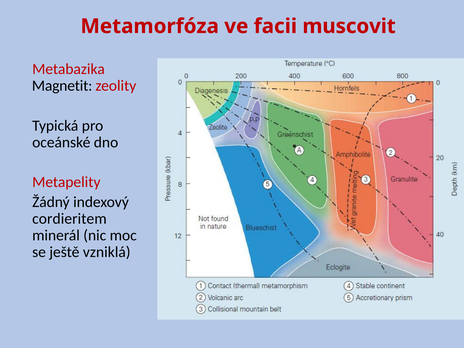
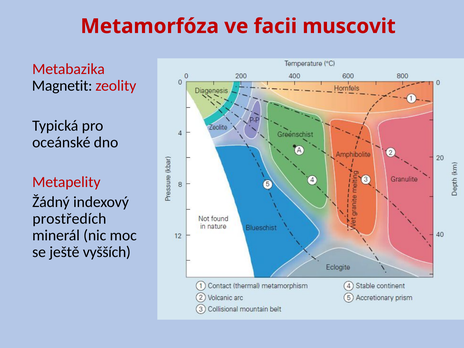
cordieritem: cordieritem -> prostředích (69, 219)
vzniklá: vzniklá -> vyšších (107, 252)
